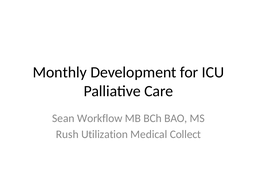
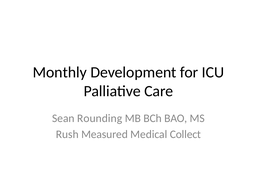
Workflow: Workflow -> Rounding (100, 118)
Utilization: Utilization -> Measured (105, 134)
